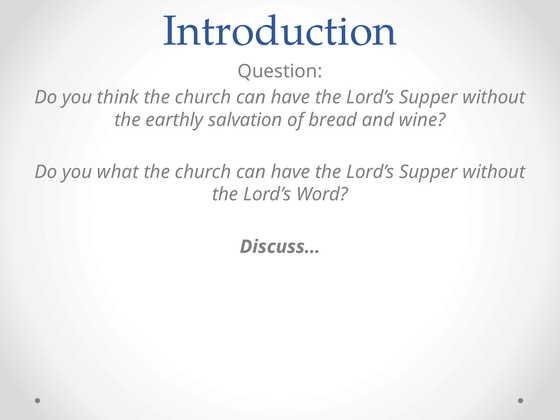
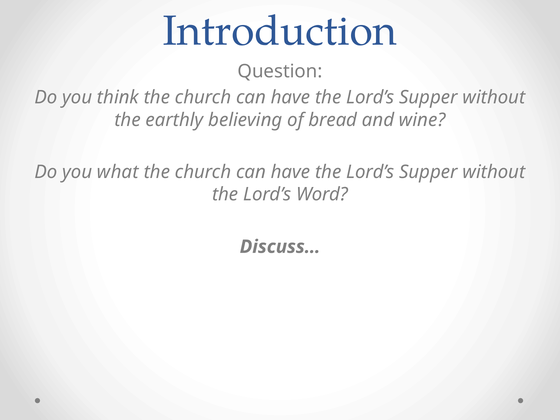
salvation: salvation -> believing (245, 120)
